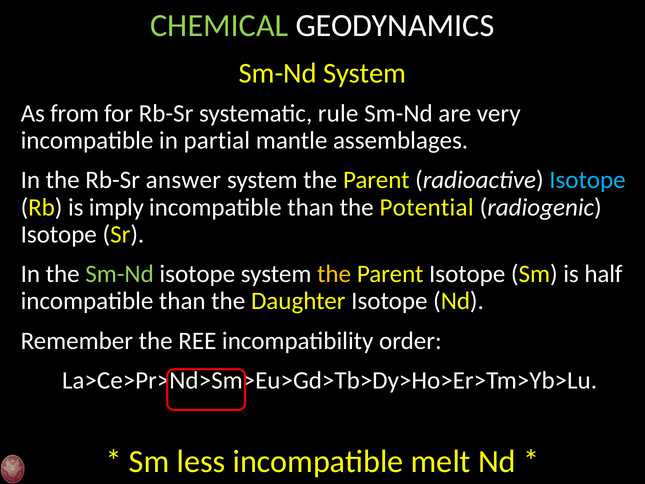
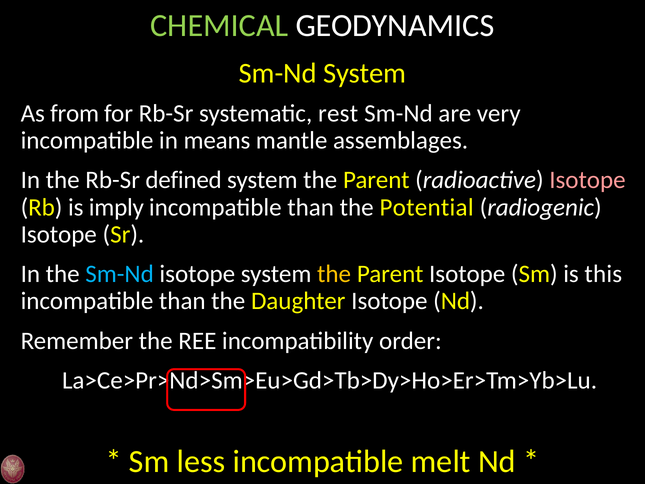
rule: rule -> rest (338, 113)
partial: partial -> means (217, 140)
answer: answer -> defined (184, 180)
Isotope colour: light blue -> pink (587, 180)
Sm-Nd colour: light green -> light blue (120, 274)
half: half -> this (603, 274)
